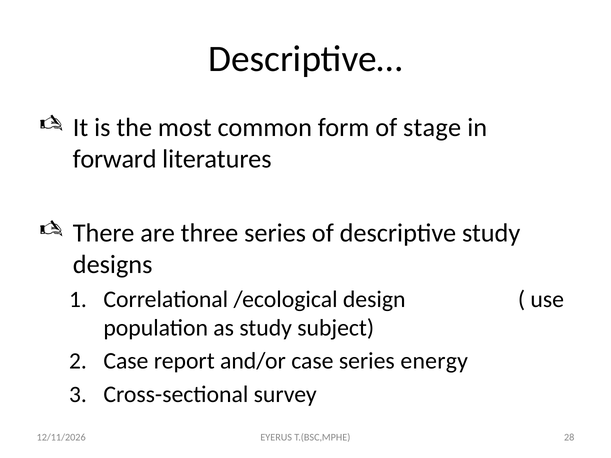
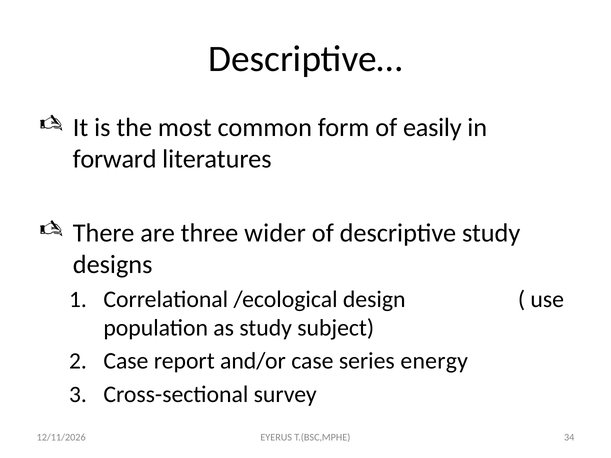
stage: stage -> easily (432, 128)
three series: series -> wider (275, 233)
28: 28 -> 34 (569, 438)
